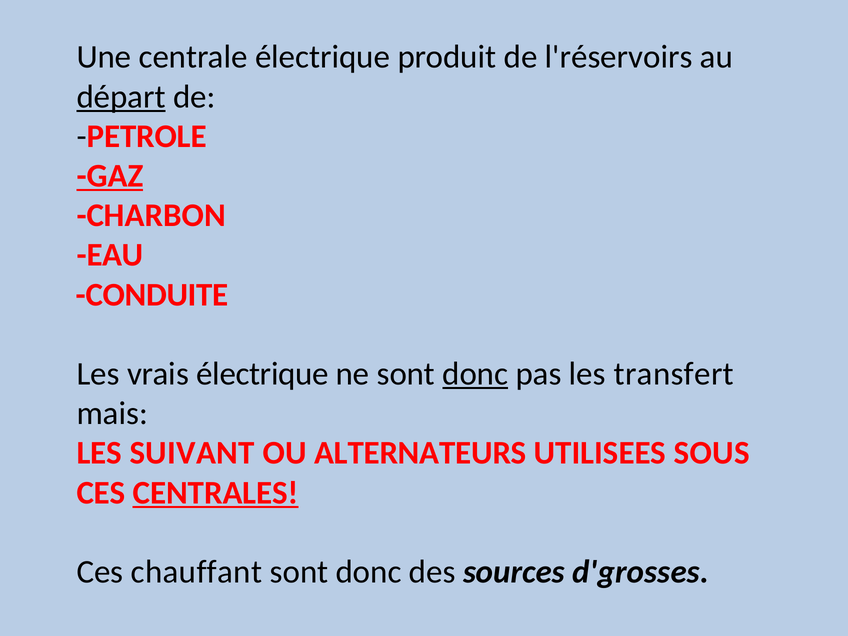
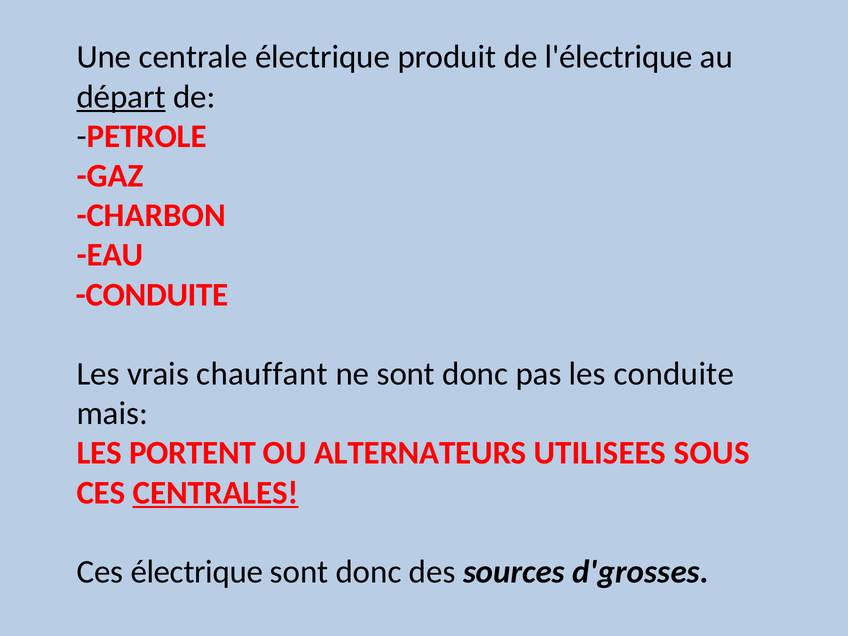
l'réservoirs: l'réservoirs -> l'électrique (619, 57)
GAZ underline: present -> none (110, 176)
vrais électrique: électrique -> chauffant (262, 374)
donc underline: present -> none (475, 374)
les transfert: transfert -> conduite (674, 374)
SUIVANT: SUIVANT -> PORTENT (192, 453)
Ces chauffant: chauffant -> électrique (197, 572)
